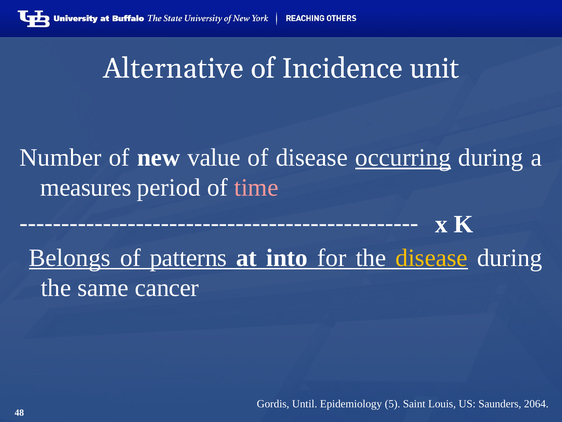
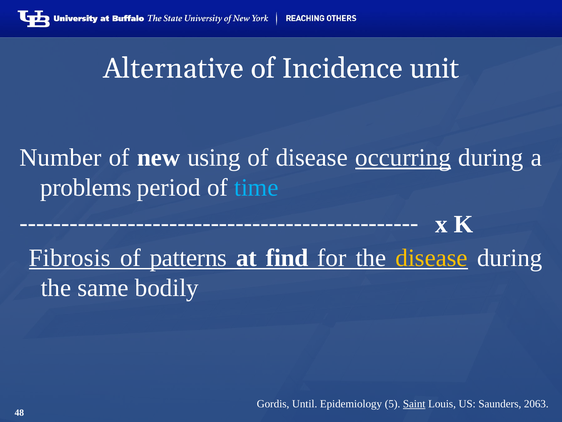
value: value -> using (214, 158)
measures: measures -> problems (86, 188)
time colour: pink -> light blue (256, 188)
Belongs: Belongs -> Fibrosis (70, 257)
into: into -> find (287, 257)
cancer: cancer -> bodily (167, 287)
Saint underline: none -> present (414, 403)
2064: 2064 -> 2063 (536, 403)
